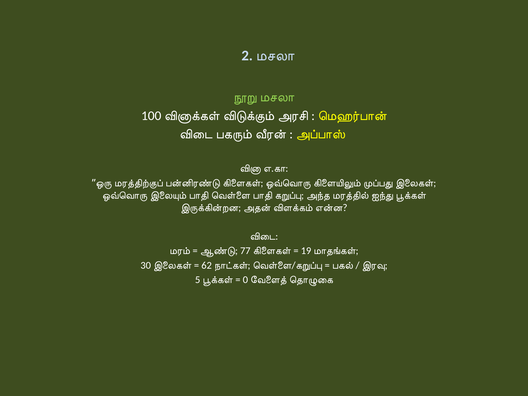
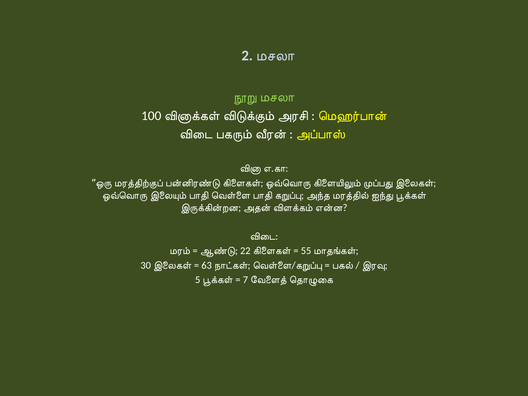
77: 77 -> 22 (245, 251)
19: 19 -> 55 (306, 251)
62: 62 -> 63 (207, 265)
0: 0 -> 7 (245, 280)
